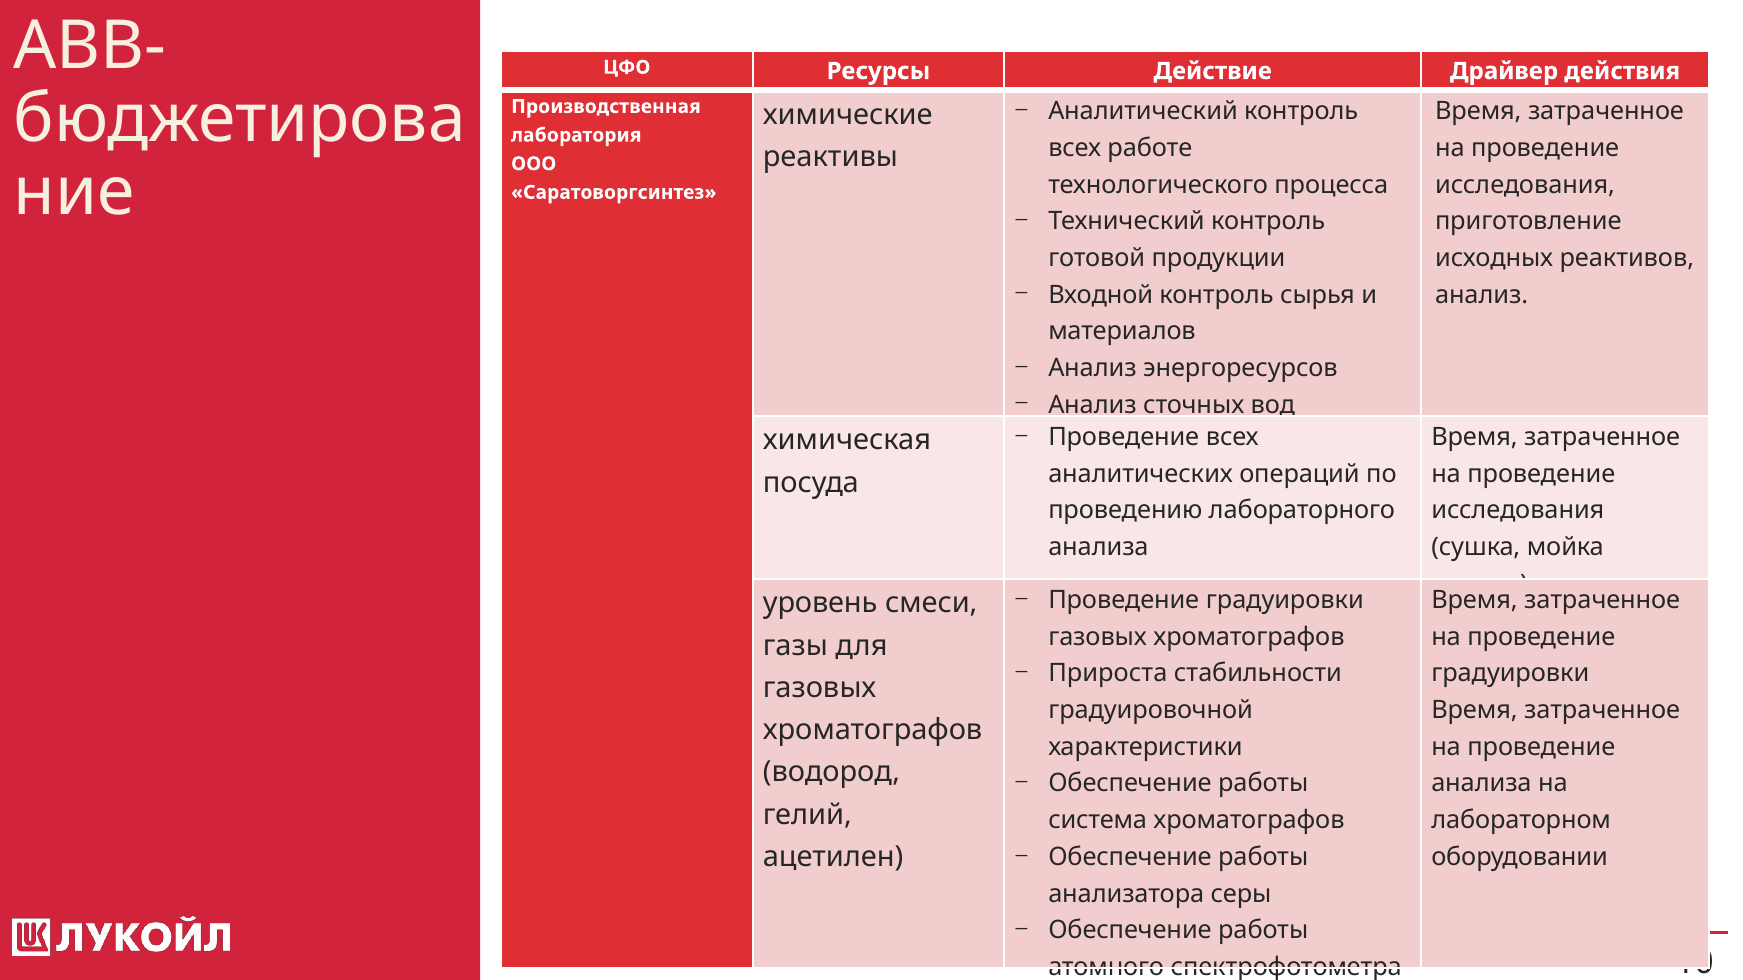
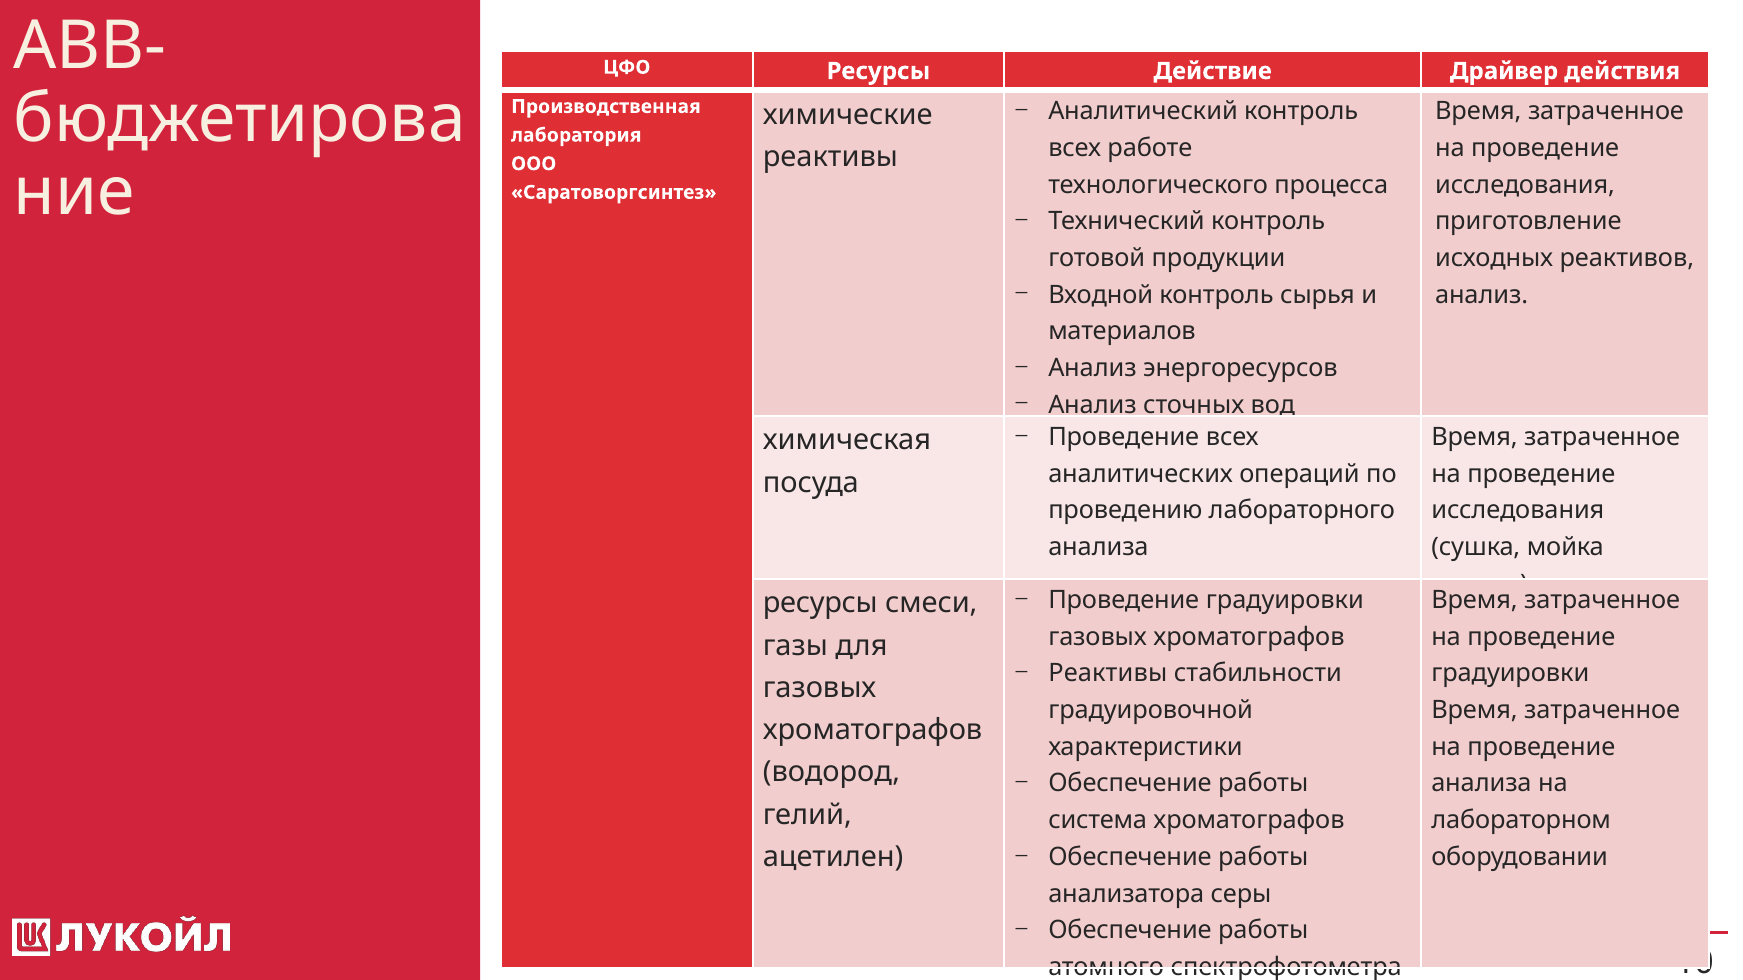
уровень: уровень -> ресурсы (820, 604)
Прироста: Прироста -> Реактивы (1108, 674)
